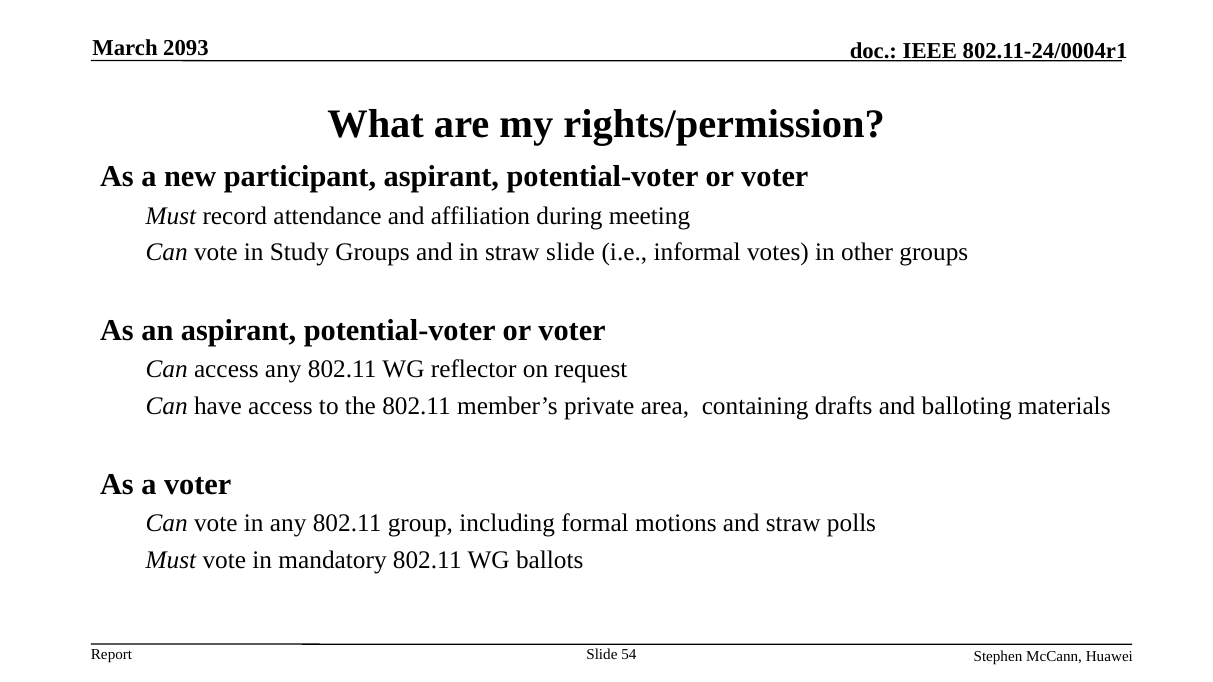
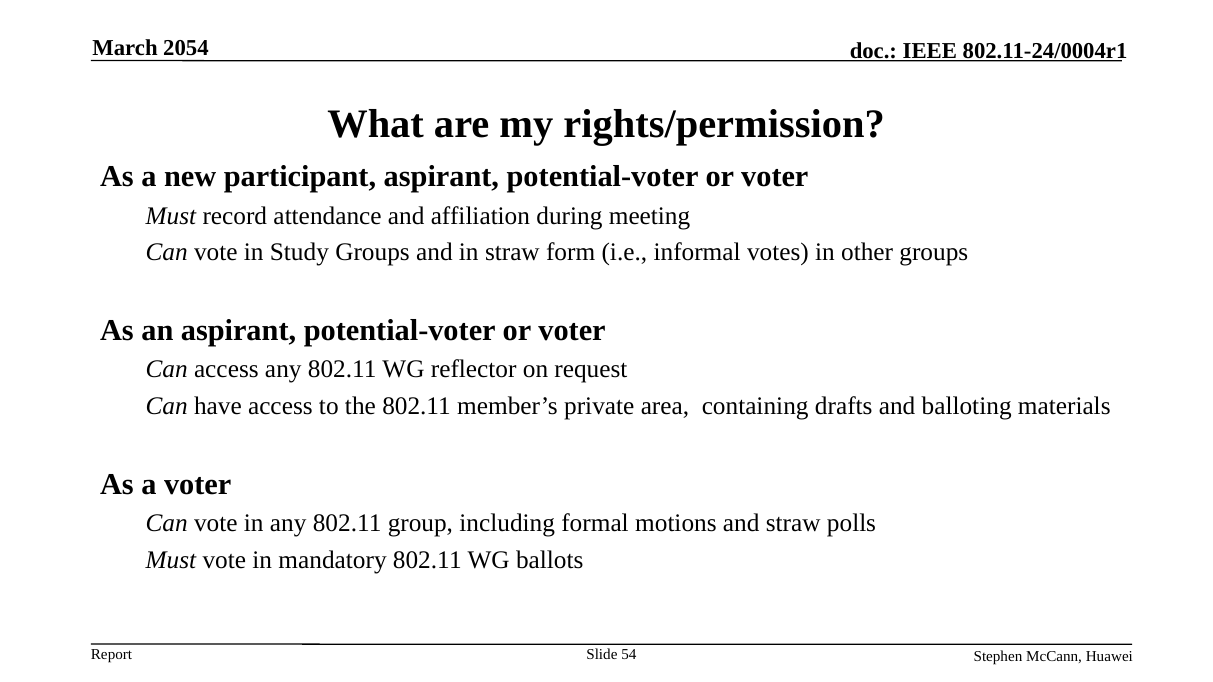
2093: 2093 -> 2054 (186, 48)
straw slide: slide -> form (571, 252)
